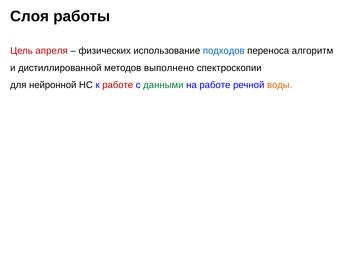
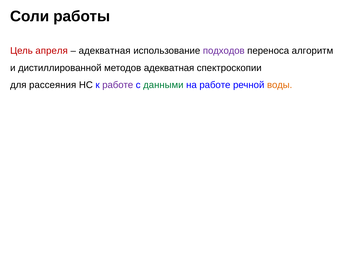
Слоя: Слоя -> Соли (30, 16)
физических: физических -> адекватная (105, 51)
подходов colour: blue -> purple (224, 51)
методов выполнено: выполнено -> адекватная (169, 68)
нейронной: нейронной -> рассеяния (53, 85)
работе colour: red -> purple (118, 85)
